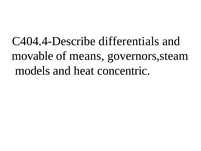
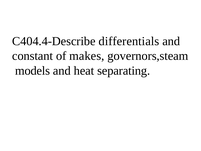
movable: movable -> constant (33, 56)
means: means -> makes (87, 56)
concentric: concentric -> separating (124, 71)
